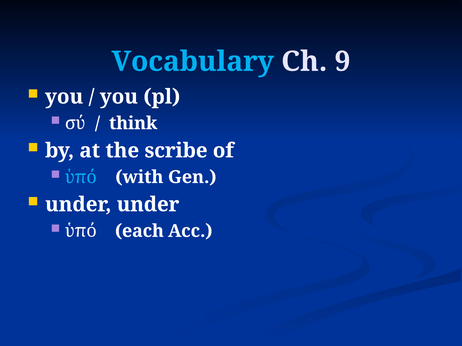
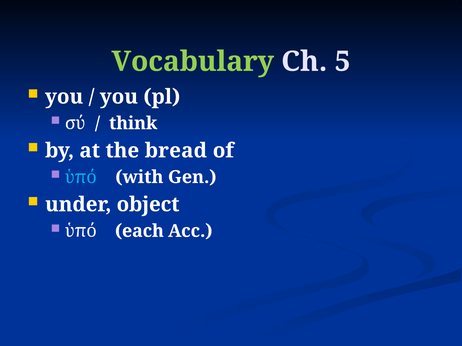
Vocabulary colour: light blue -> light green (193, 62)
9: 9 -> 5 (342, 62)
scribe: scribe -> bread (176, 151)
under under: under -> object (148, 205)
